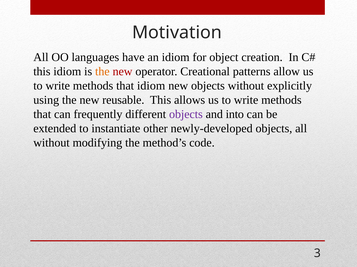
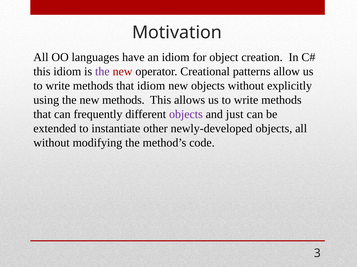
the colour: orange -> purple (102, 72)
new reusable: reusable -> methods (123, 100)
into: into -> just (235, 114)
